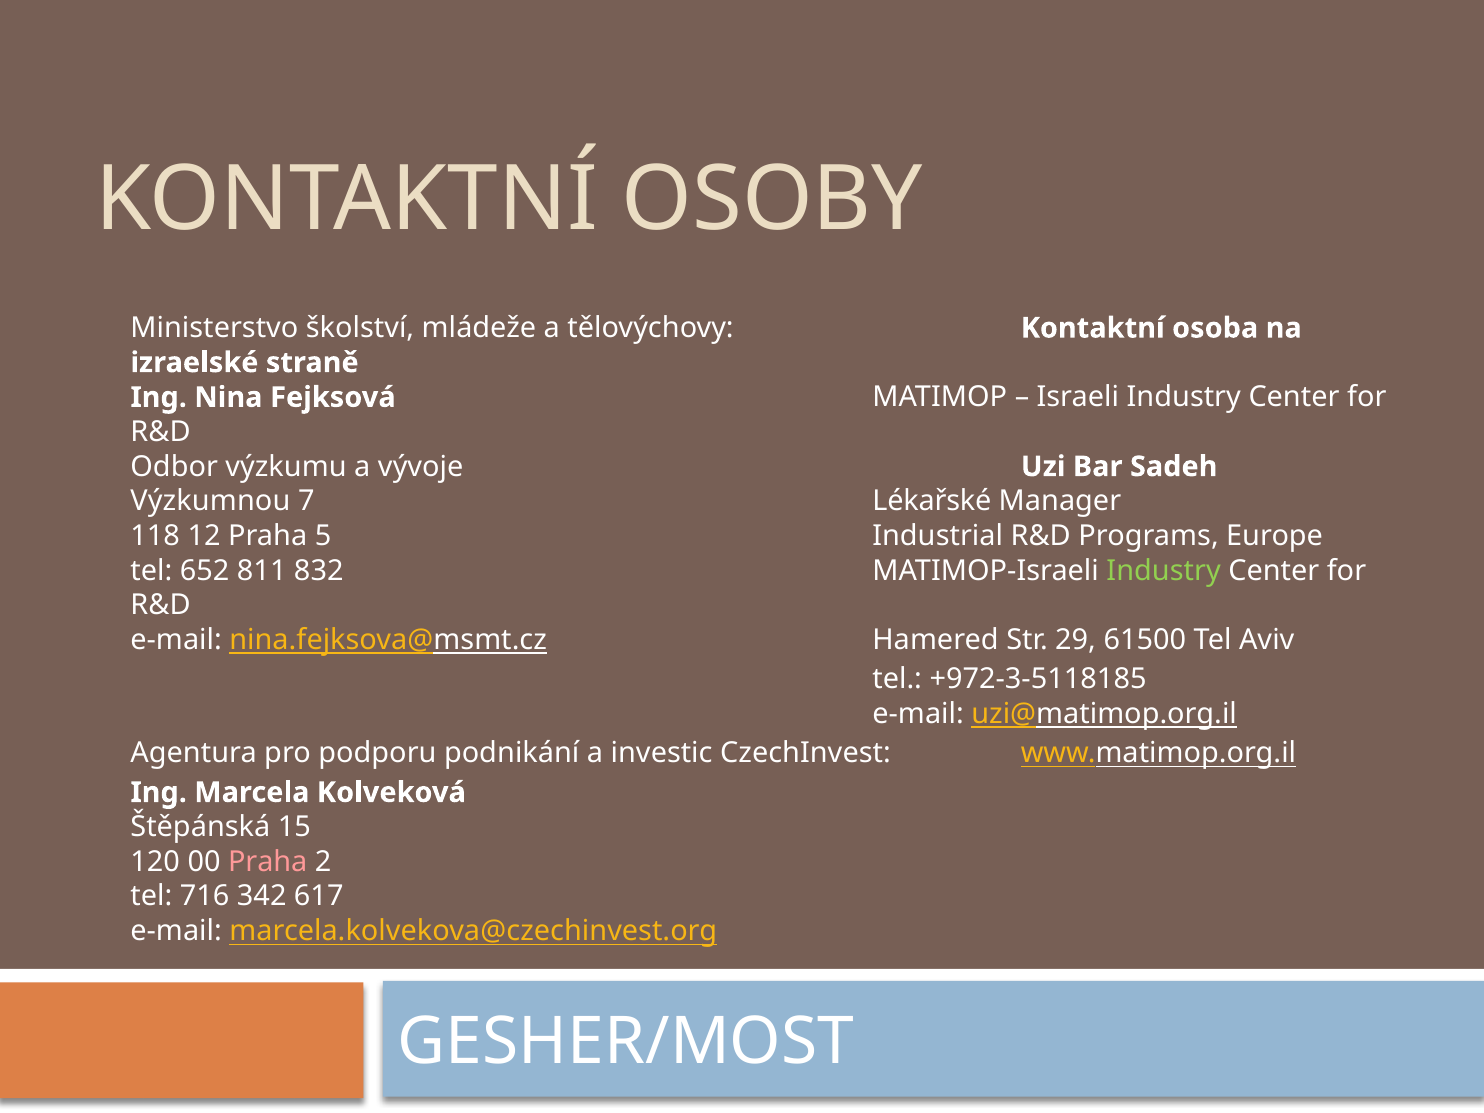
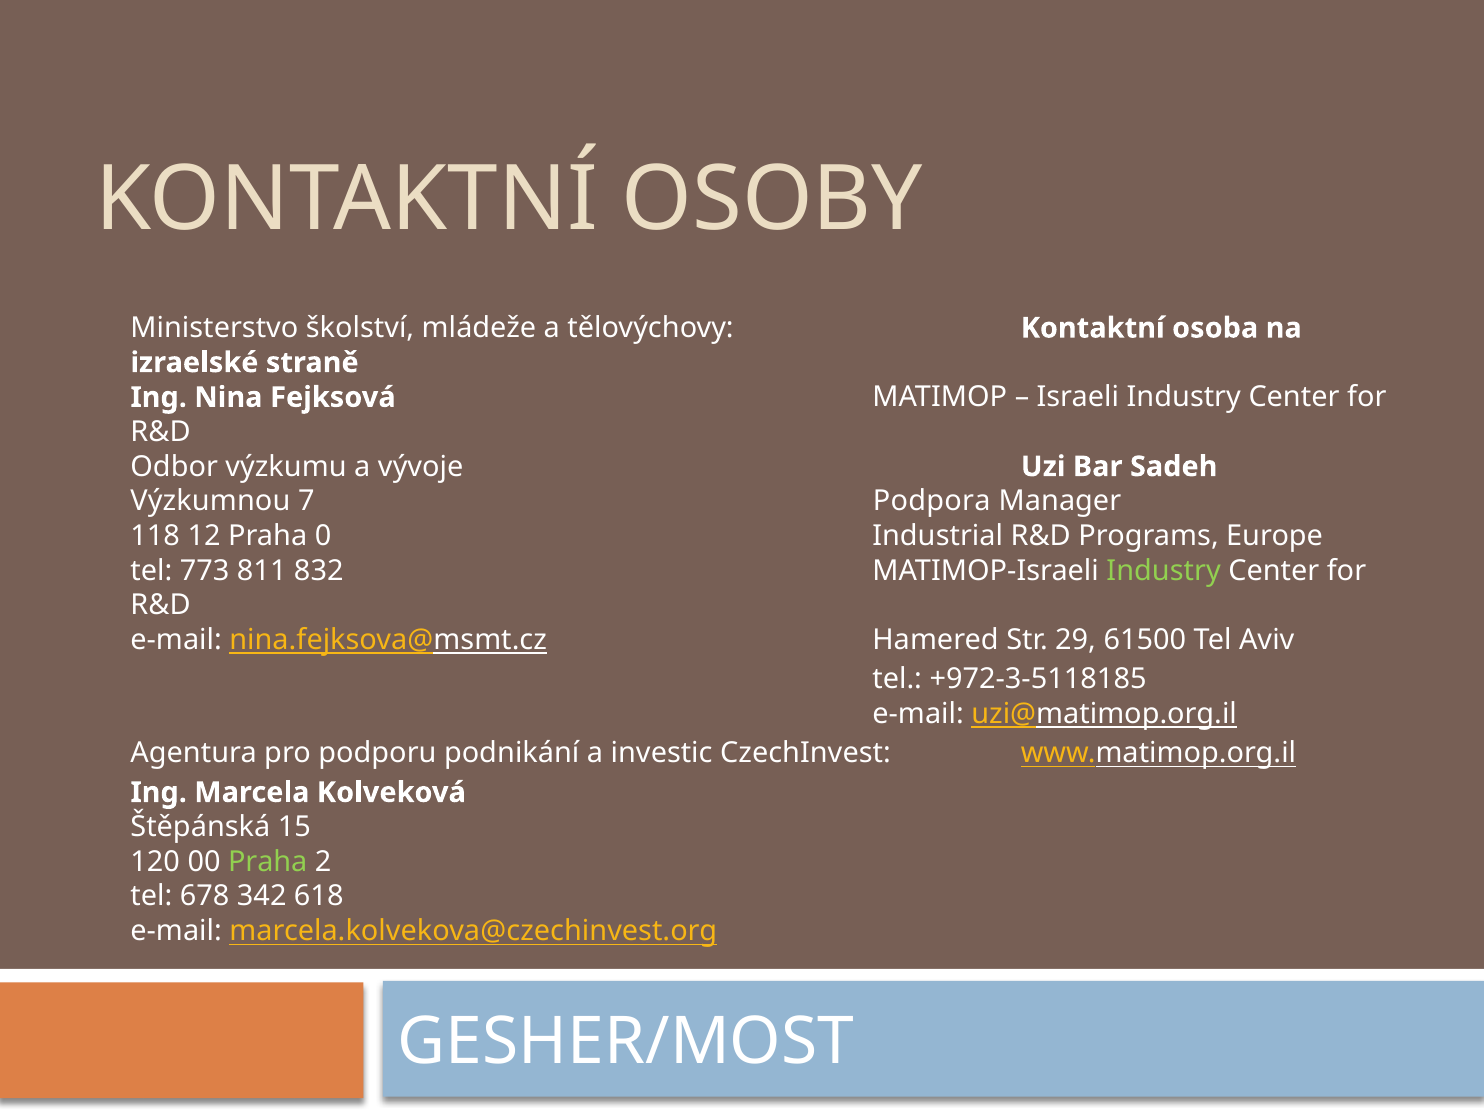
Lékařské: Lékařské -> Podpora (932, 501)
5: 5 -> 0 (323, 536)
652: 652 -> 773 (205, 571)
Praha colour: pink -> light green (268, 862)
716: 716 -> 678 (205, 896)
617: 617 -> 618 (319, 896)
